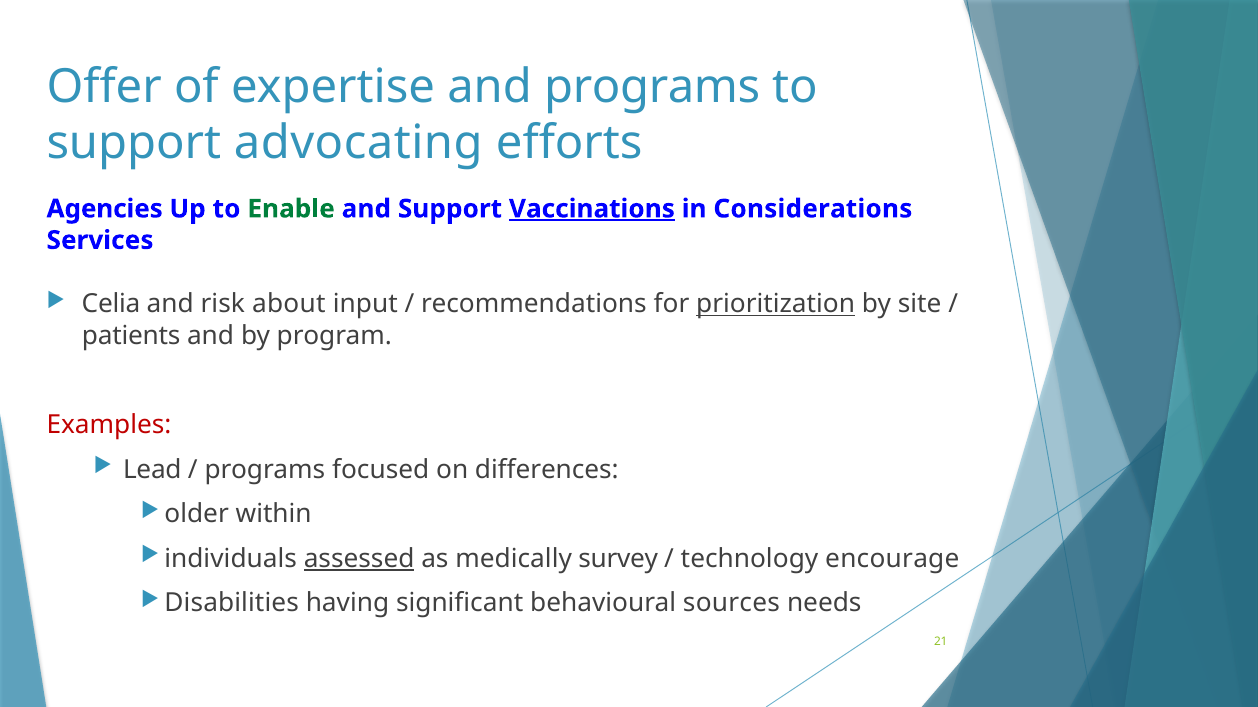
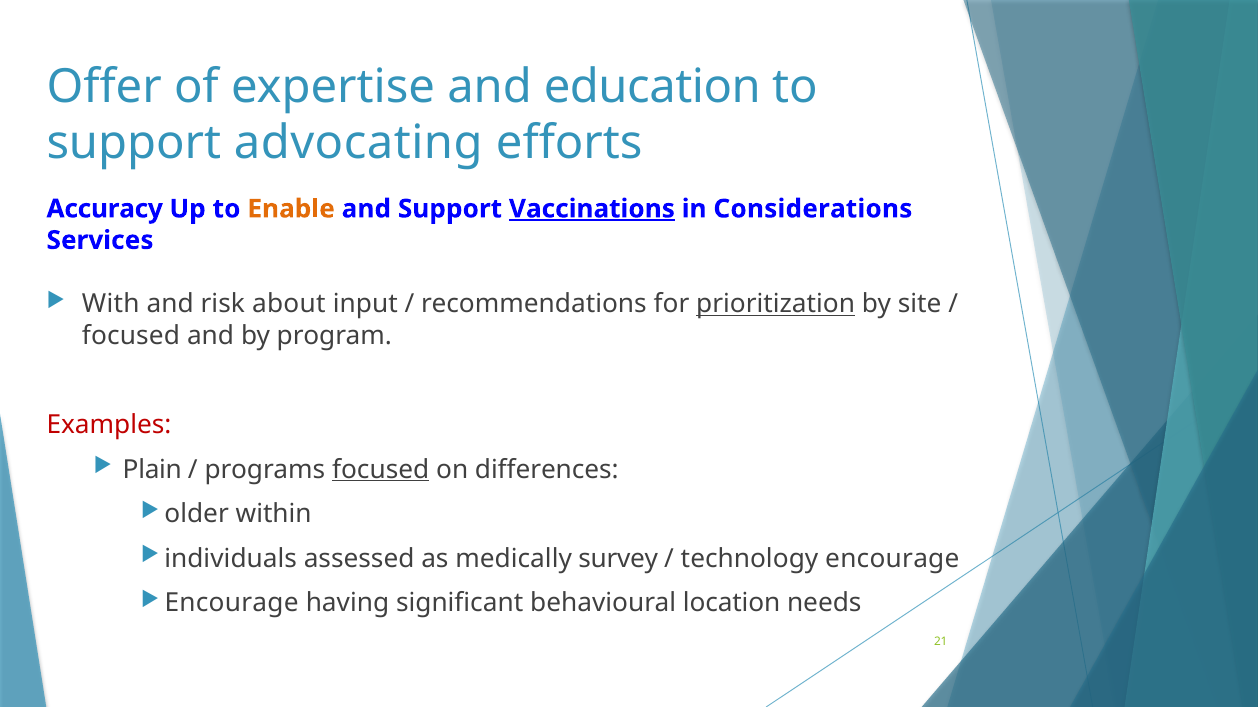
and programs: programs -> education (652, 87)
Agencies: Agencies -> Accuracy (105, 209)
Enable colour: green -> orange (291, 209)
Celia: Celia -> With (111, 304)
patients: patients -> focused (131, 336)
Lead: Lead -> Plain (152, 470)
focused underline: none -> present (381, 470)
assessed underline: present -> none (359, 559)
Disabilities: Disabilities -> Encourage (232, 604)
sources: sources -> location (732, 604)
